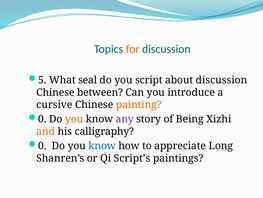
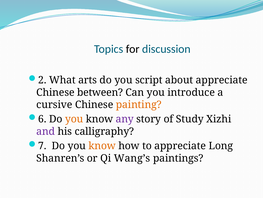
for colour: orange -> black (133, 49)
5: 5 -> 2 (42, 80)
seal: seal -> arts (88, 80)
about discussion: discussion -> appreciate (222, 80)
0: 0 -> 6 (42, 119)
Being: Being -> Study (190, 119)
and colour: orange -> purple (46, 131)
0: 0 -> 7 (42, 145)
know colour: blue -> orange (102, 145)
Script’s: Script’s -> Wang’s (132, 158)
